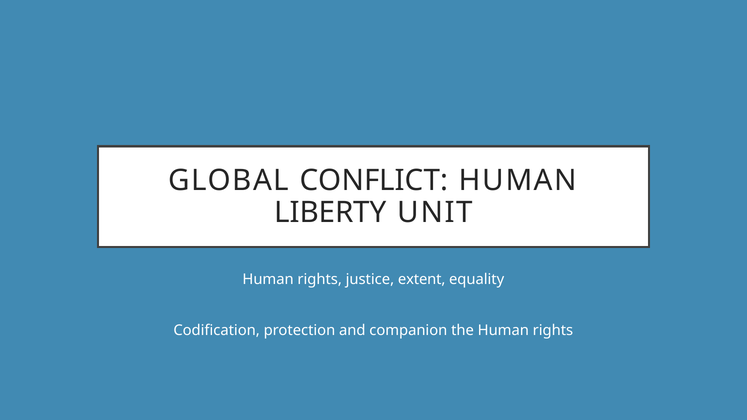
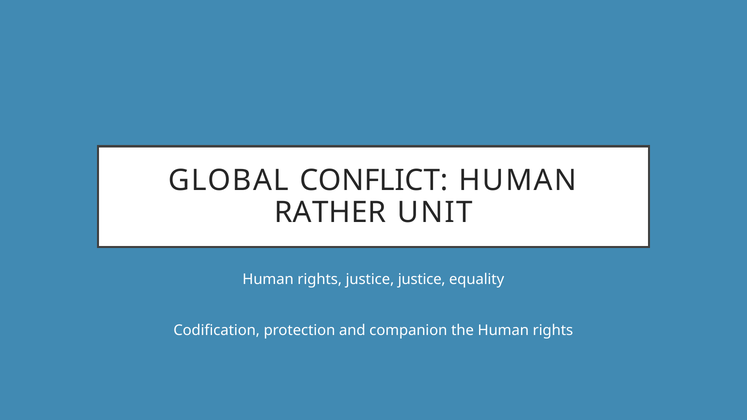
LIBERTY: LIBERTY -> RATHER (330, 212)
justice extent: extent -> justice (422, 279)
